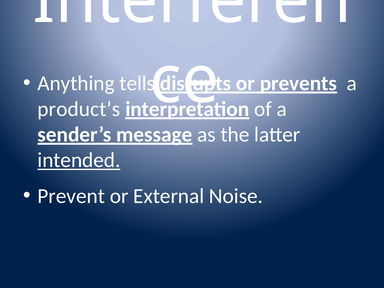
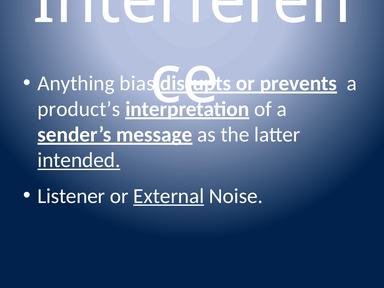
tells: tells -> bias (137, 83)
Prevent: Prevent -> Listener (71, 196)
External underline: none -> present (169, 196)
